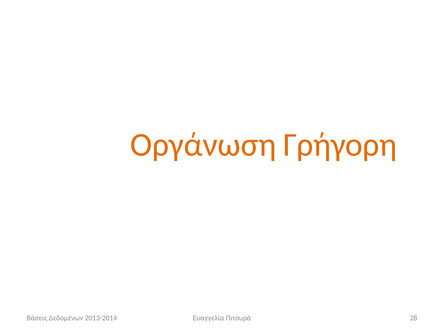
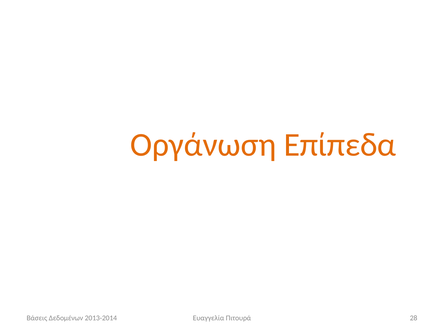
Γρήγορη: Γρήγορη -> Επίπεδα (340, 145)
